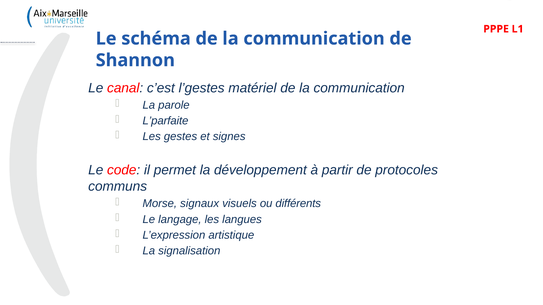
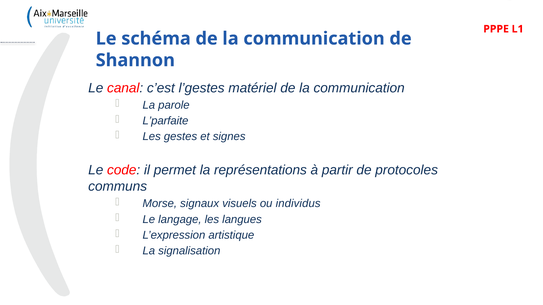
développement: développement -> représentations (260, 170)
différents: différents -> individus (298, 204)
